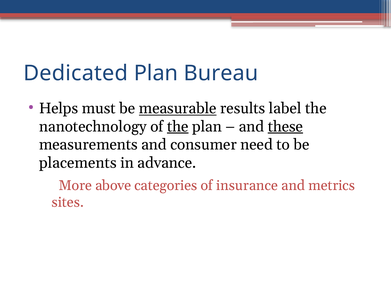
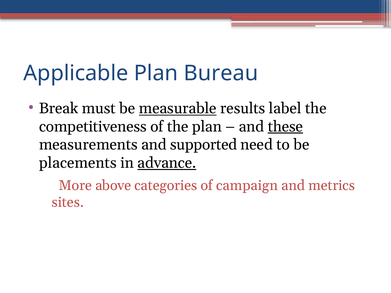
Dedicated: Dedicated -> Applicable (76, 73)
Helps: Helps -> Break (59, 108)
nanotechnology: nanotechnology -> competitiveness (93, 127)
the underline: present -> none (178, 127)
consumer: consumer -> supported (204, 145)
advance underline: none -> present (167, 163)
insurance: insurance -> campaign (247, 186)
